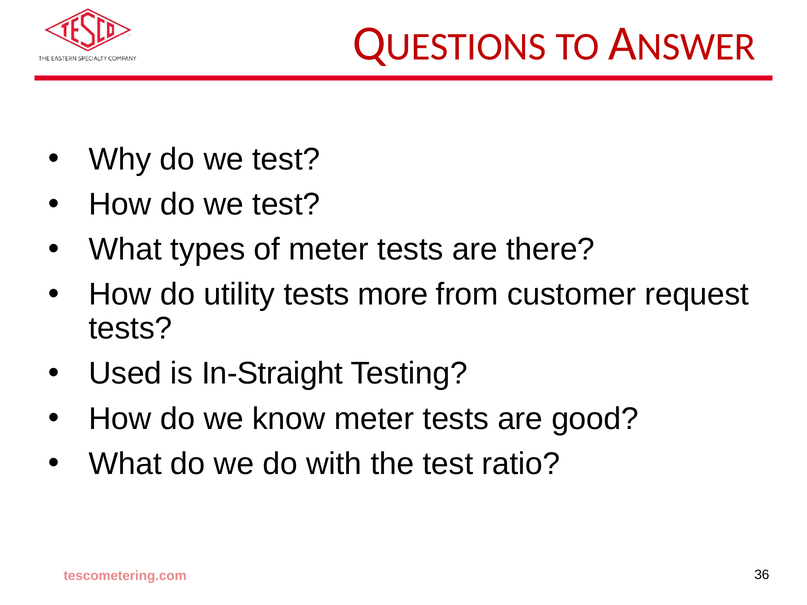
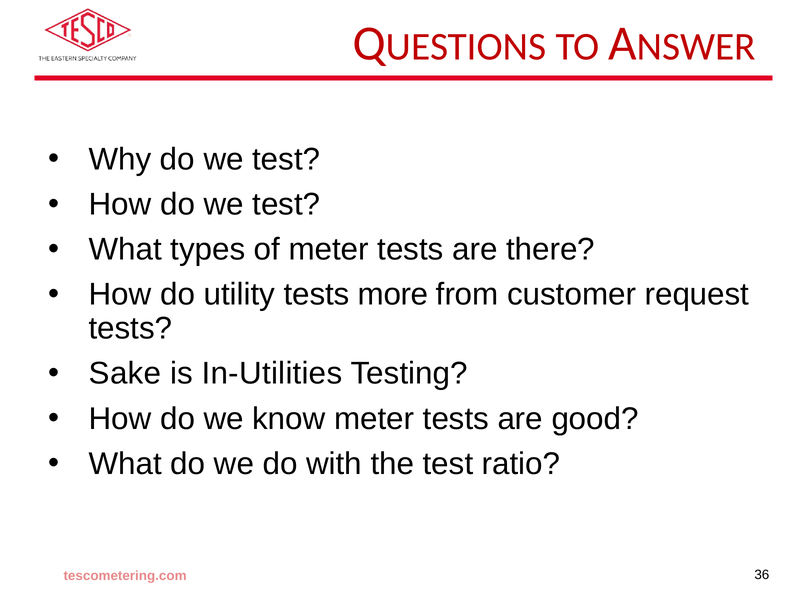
Used: Used -> Sake (125, 374)
In-Straight: In-Straight -> In-Utilities (272, 374)
